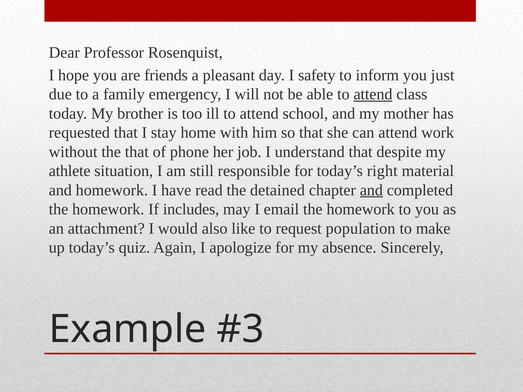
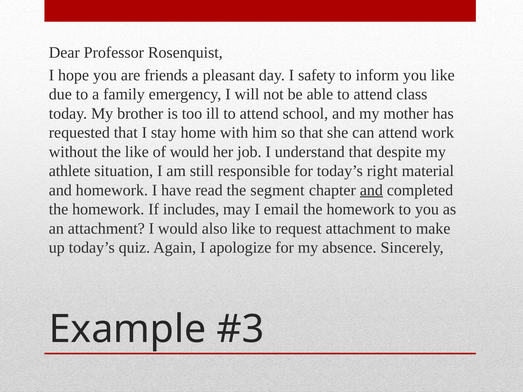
you just: just -> like (443, 75)
attend underline: present -> none (373, 94)
the that: that -> like (137, 152)
of phone: phone -> would (190, 152)
detained: detained -> segment (277, 190)
request population: population -> attachment (361, 229)
